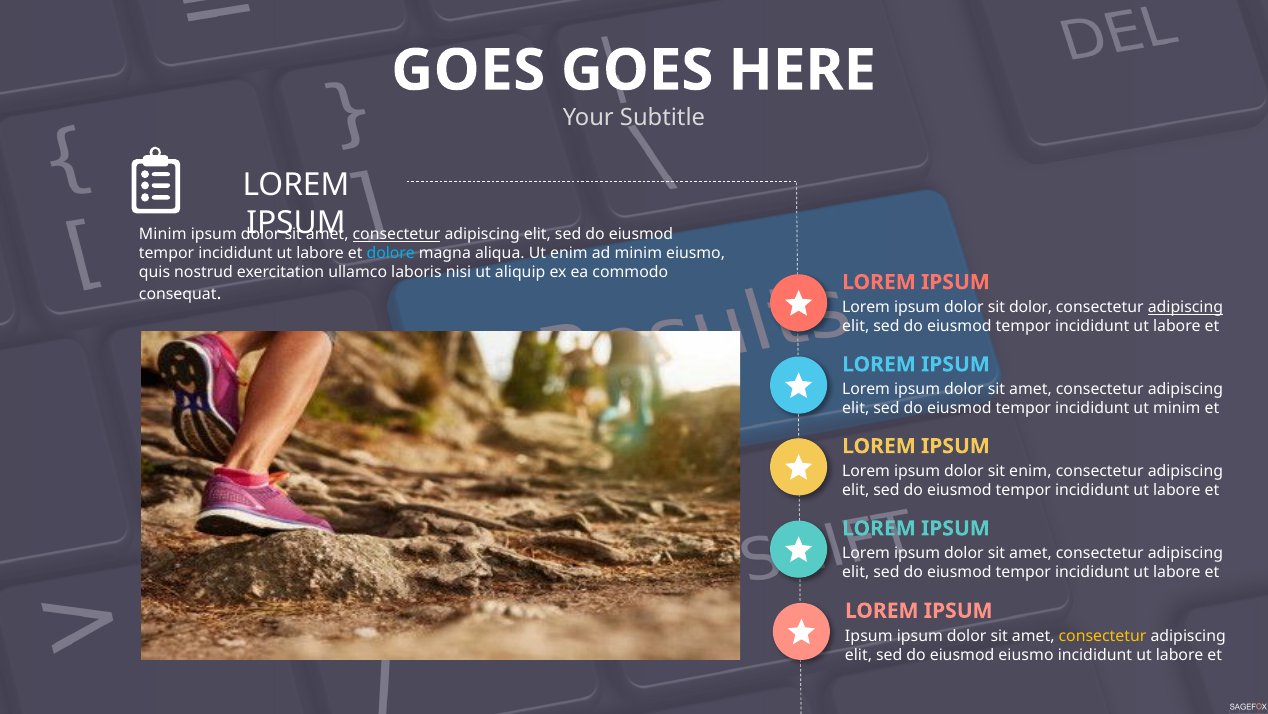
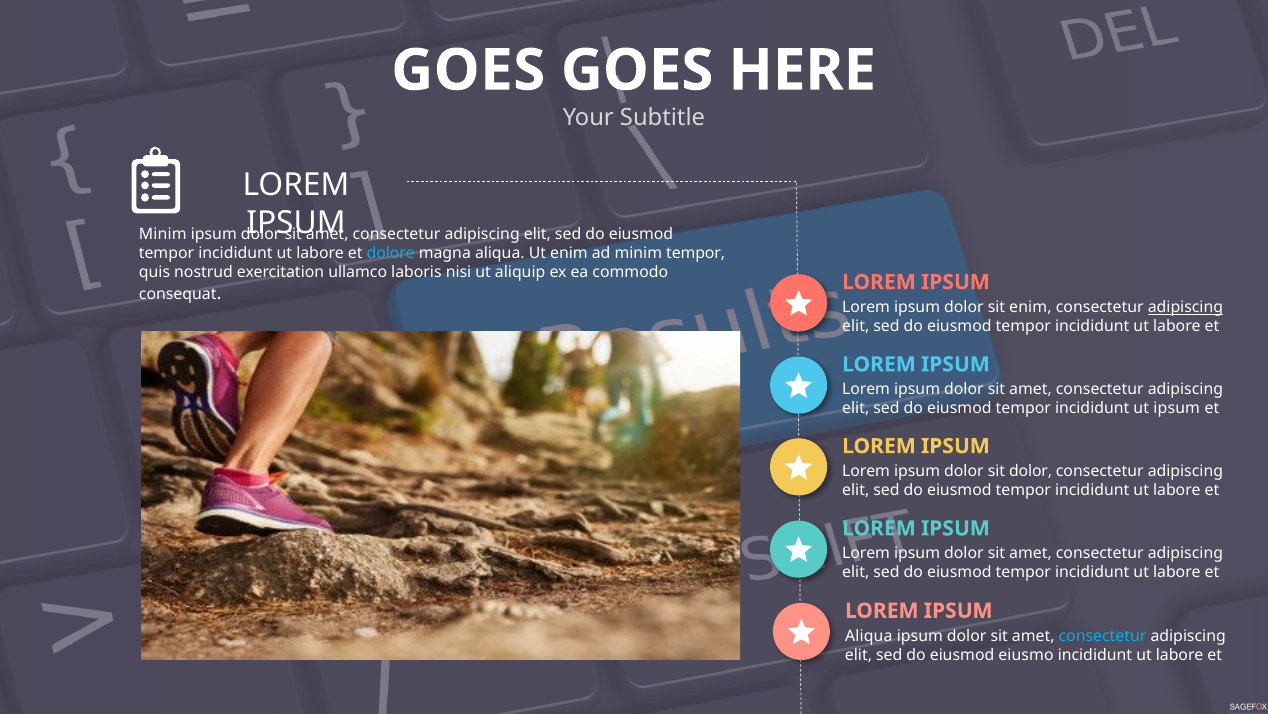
consectetur underline: present -> none (396, 234)
minim eiusmo: eiusmo -> tempor (696, 253)
sit dolor: dolor -> enim (1030, 307)
ut minim: minim -> ipsum (1177, 408)
sit enim: enim -> dolor (1031, 471)
Ipsum: Ipsum -> Aliqua (869, 635)
consectetur colour: yellow -> light blue (1103, 635)
